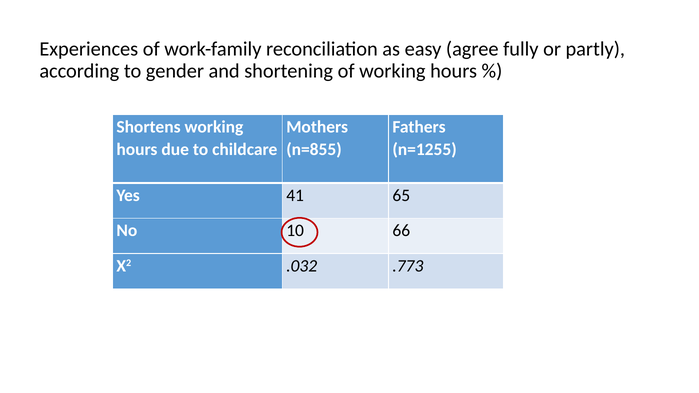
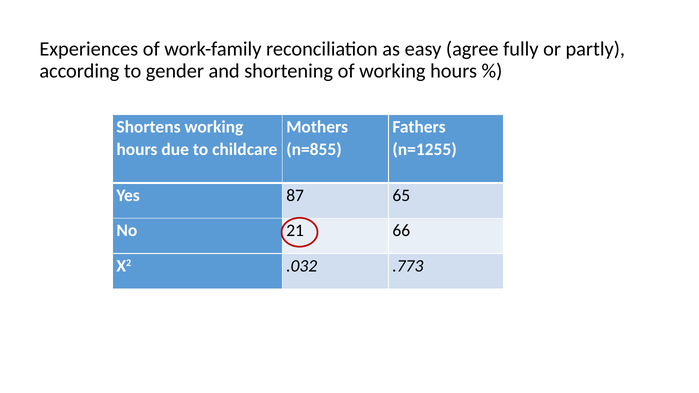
41: 41 -> 87 (295, 196)
10: 10 -> 21 (295, 231)
